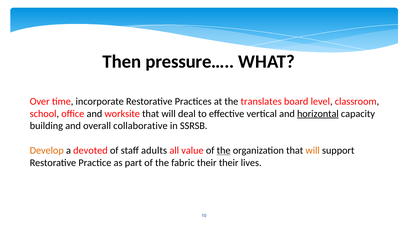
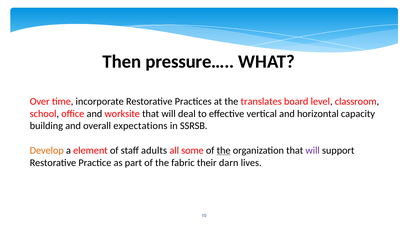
horizontal underline: present -> none (318, 113)
collaborative: collaborative -> expectations (140, 126)
devoted: devoted -> element (90, 150)
value: value -> some (193, 150)
will colour: orange -> purple (313, 150)
their their: their -> darn (229, 162)
